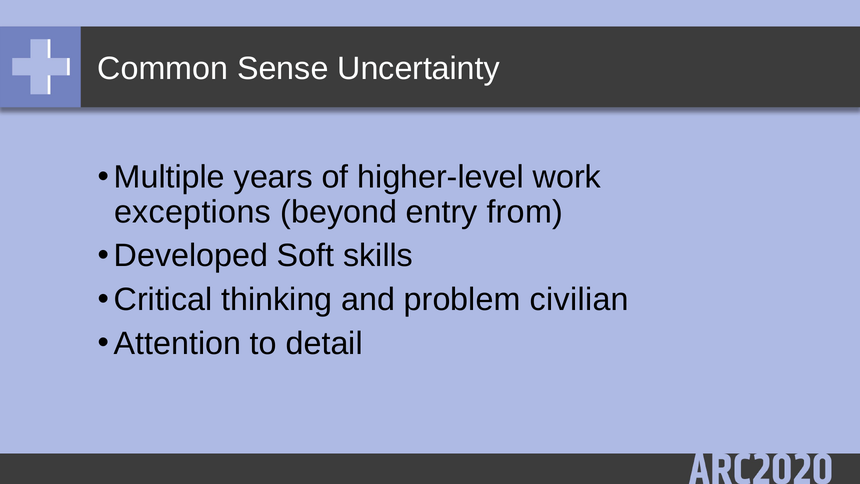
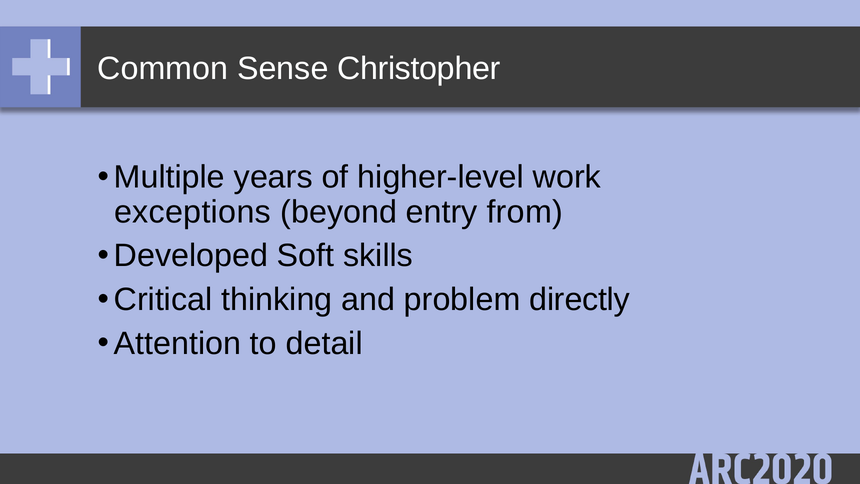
Uncertainty: Uncertainty -> Christopher (419, 69)
civilian: civilian -> directly (580, 299)
